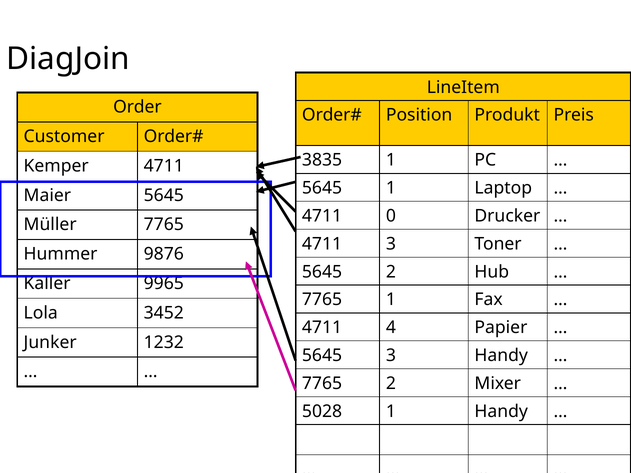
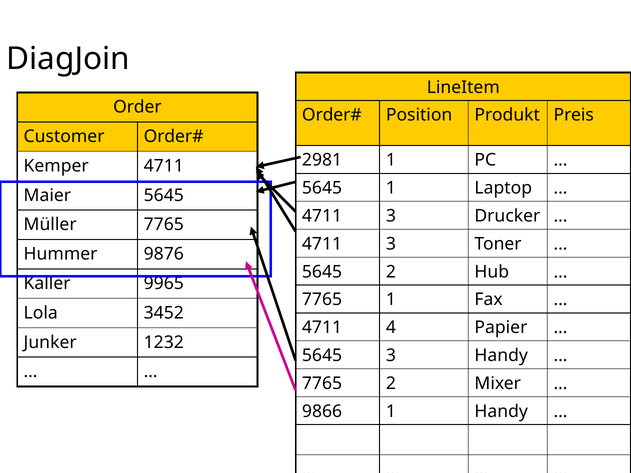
3835: 3835 -> 2981 (322, 160)
0: 0 -> 3 (391, 216)
5028: 5028 -> 9866 (322, 412)
